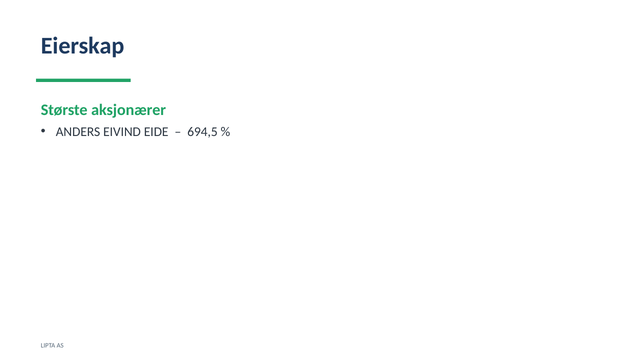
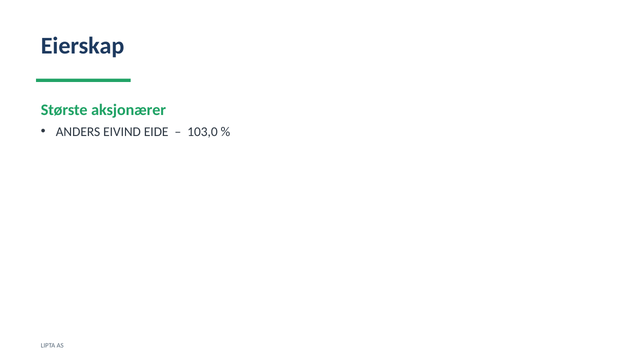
694,5: 694,5 -> 103,0 (202, 132)
